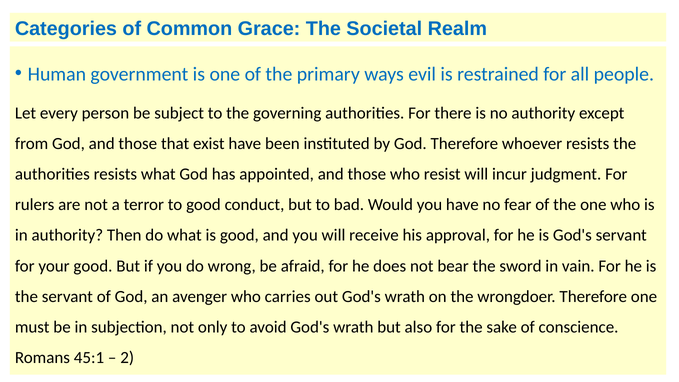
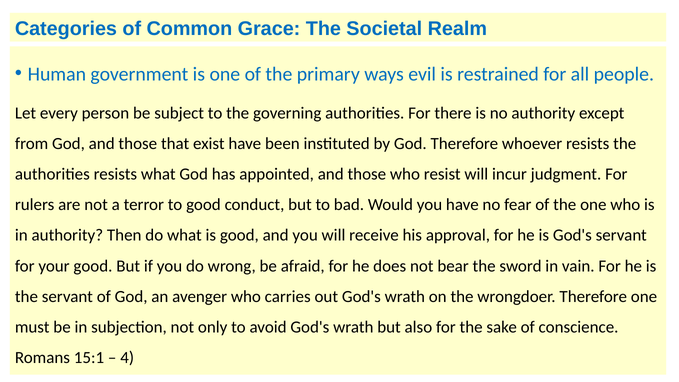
45:1: 45:1 -> 15:1 (89, 358)
2: 2 -> 4 (127, 358)
